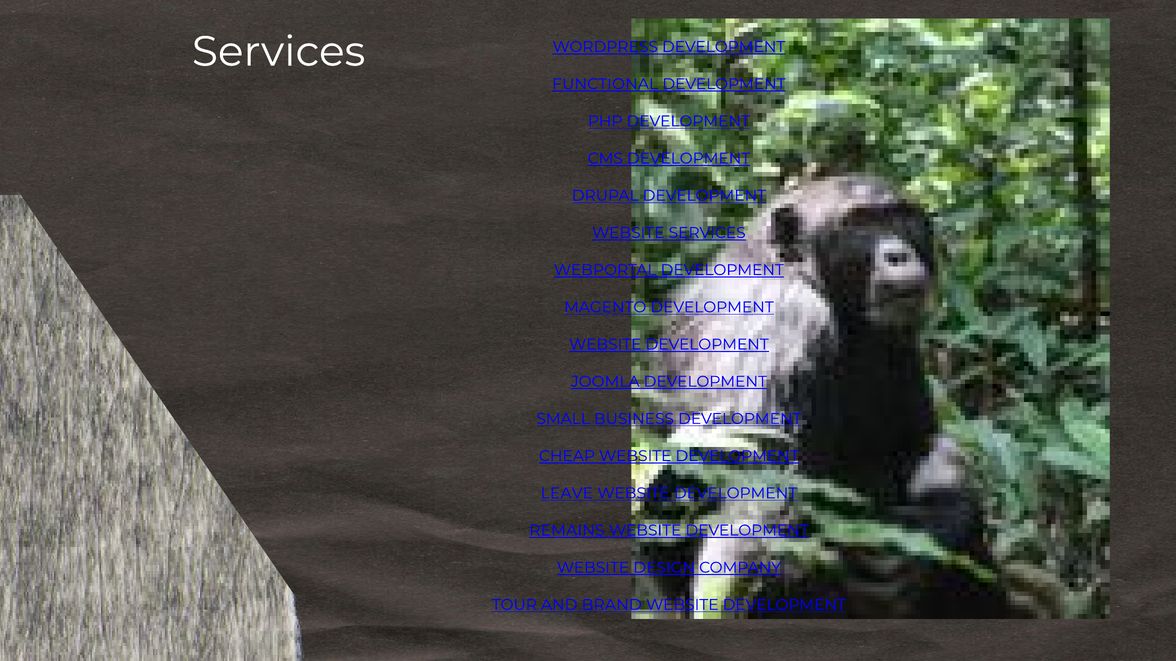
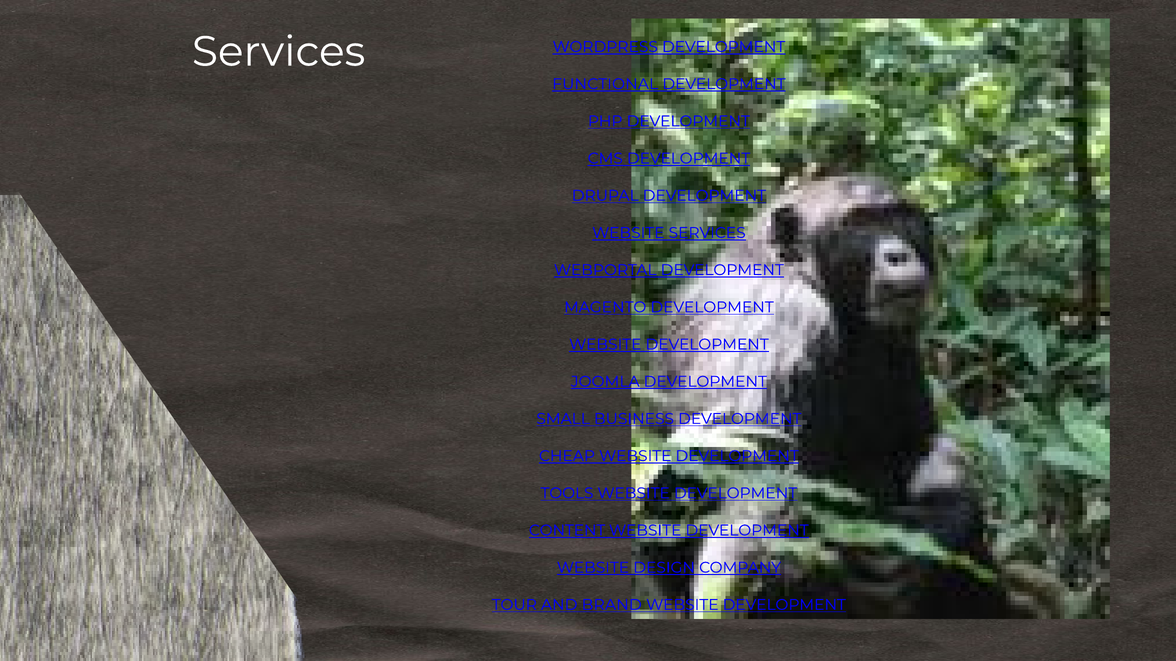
LEAVE: LEAVE -> TOOLS (567, 494)
REMAINS: REMAINS -> CONTENT (567, 531)
